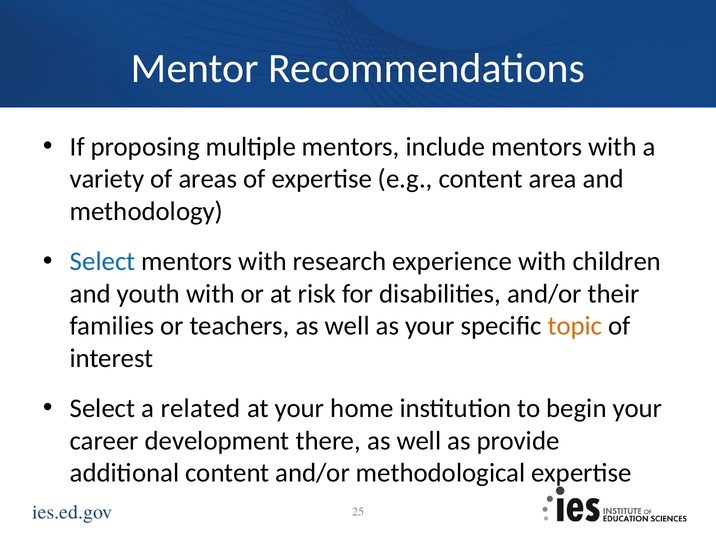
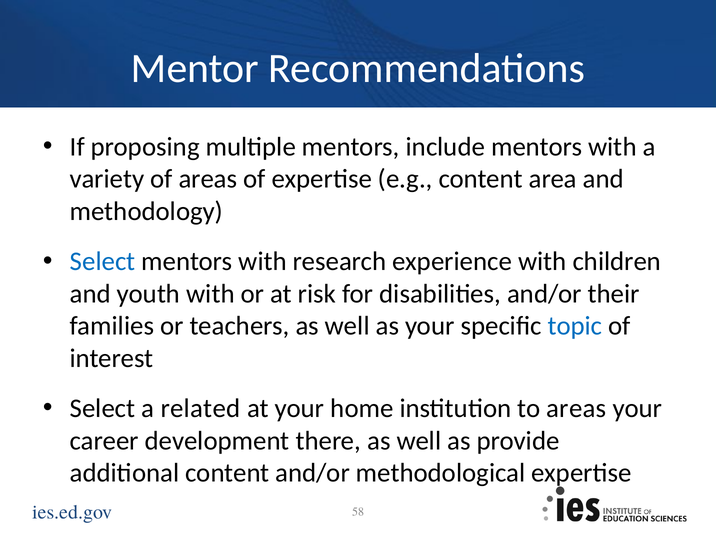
topic colour: orange -> blue (575, 326)
to begin: begin -> areas (576, 408)
25: 25 -> 58 (358, 512)
